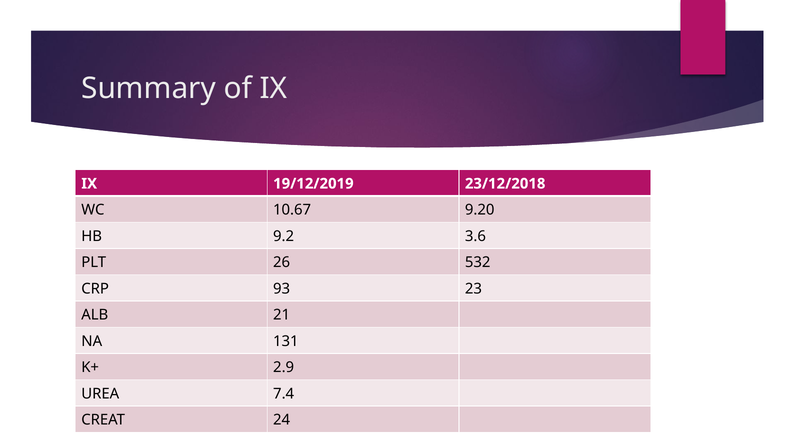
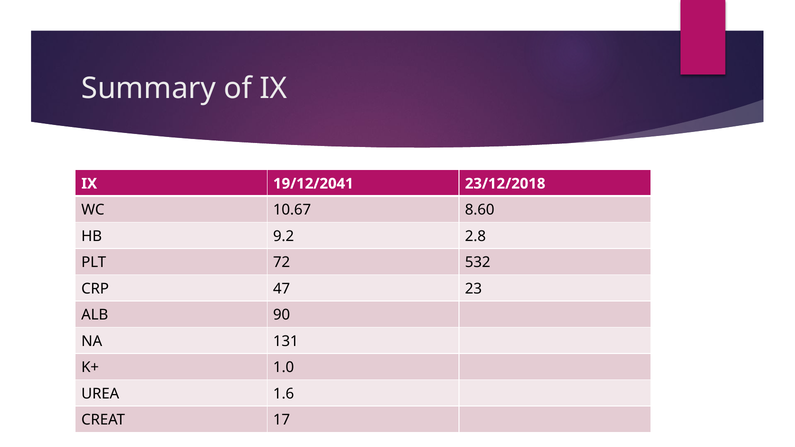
19/12/2019: 19/12/2019 -> 19/12/2041 (313, 184)
9.20: 9.20 -> 8.60 (480, 210)
3.6: 3.6 -> 2.8 (475, 236)
26: 26 -> 72 (282, 263)
93: 93 -> 47 (282, 289)
21: 21 -> 90 (282, 315)
2.9: 2.9 -> 1.0 (284, 368)
7.4: 7.4 -> 1.6 (284, 394)
24: 24 -> 17 (282, 420)
